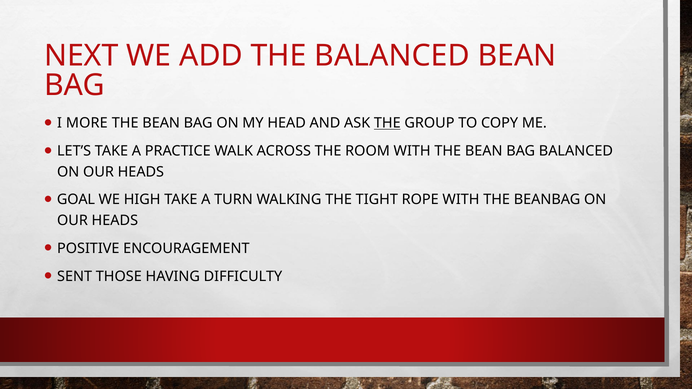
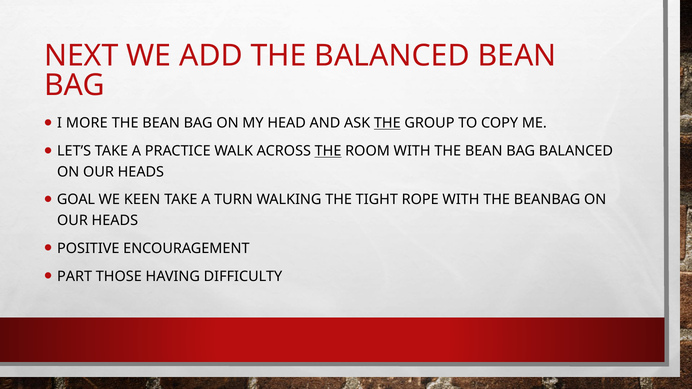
THE underline: none -> present (328, 151)
HIGH: HIGH -> KEEN (142, 200)
SENT: SENT -> PART (75, 277)
